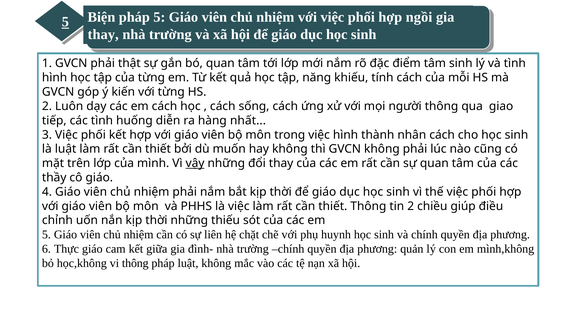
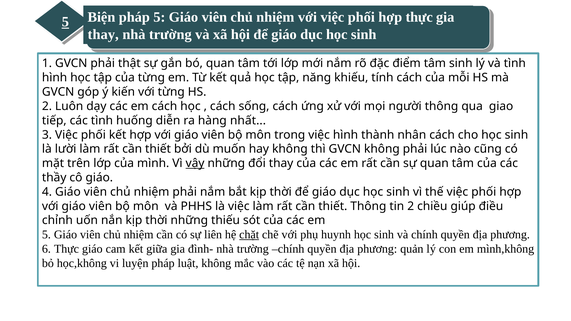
hợp ngồi: ngồi -> thực (419, 17)
là luật: luật -> lười (66, 149)
chặt underline: none -> present (249, 235)
vi thông: thông -> luyện (135, 263)
